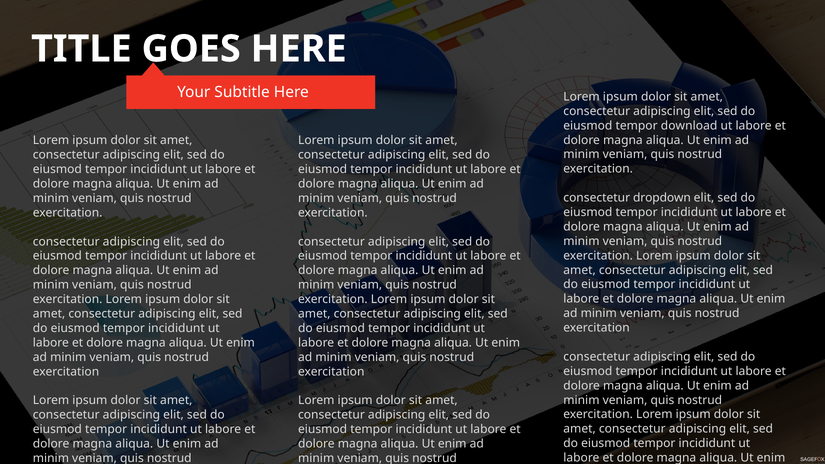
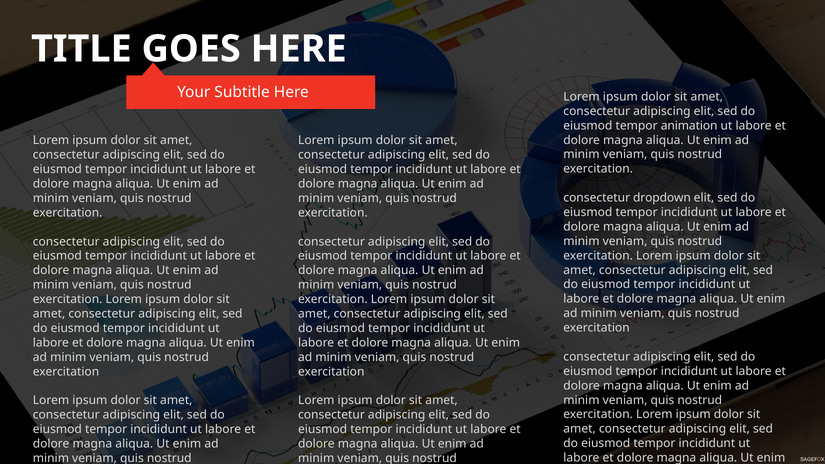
download: download -> animation (689, 126)
